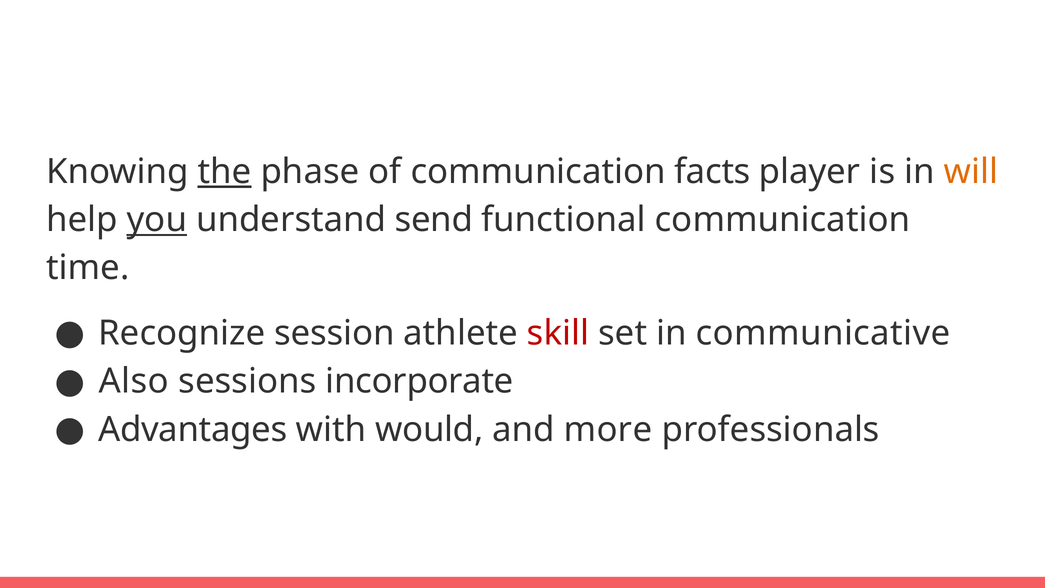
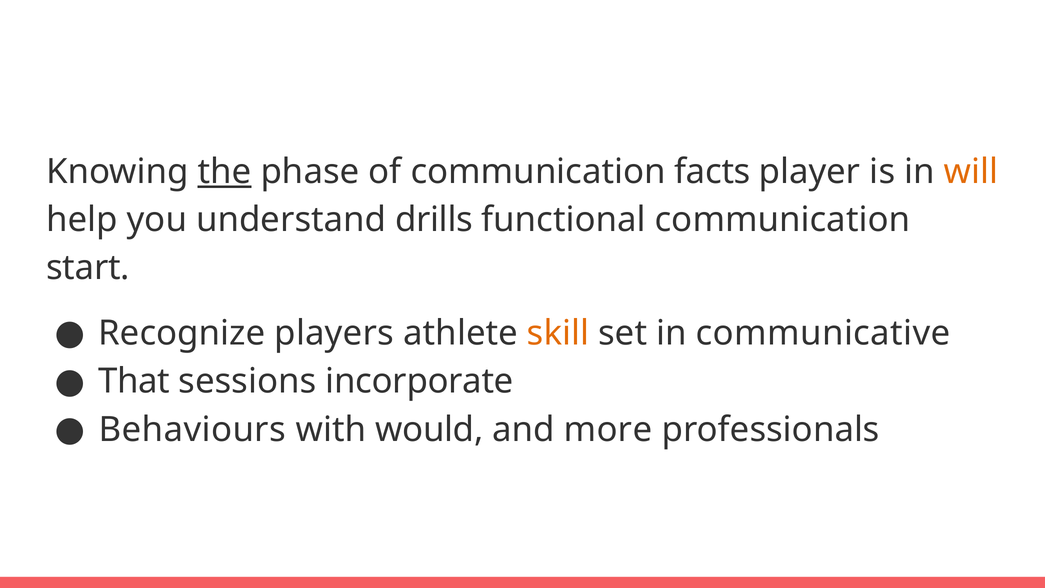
you underline: present -> none (157, 220)
send: send -> drills (434, 220)
time: time -> start (88, 268)
session: session -> players (334, 333)
skill colour: red -> orange (558, 333)
Also: Also -> That (134, 381)
Advantages: Advantages -> Behaviours (192, 429)
